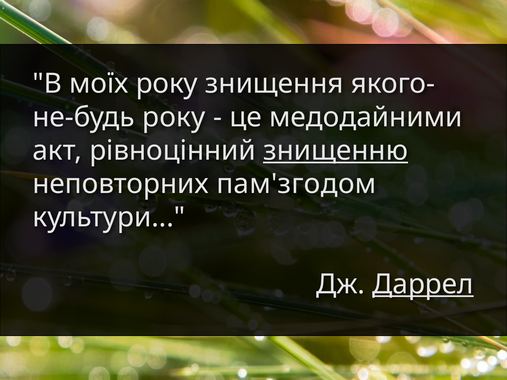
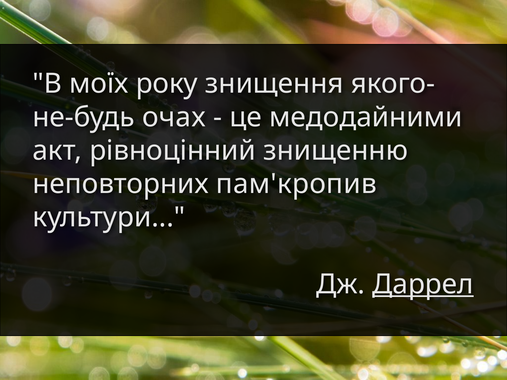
року: року -> очах (174, 117)
знищенню underline: present -> none (336, 151)
пам'згодом: пам'згодом -> пам'кропив (296, 184)
